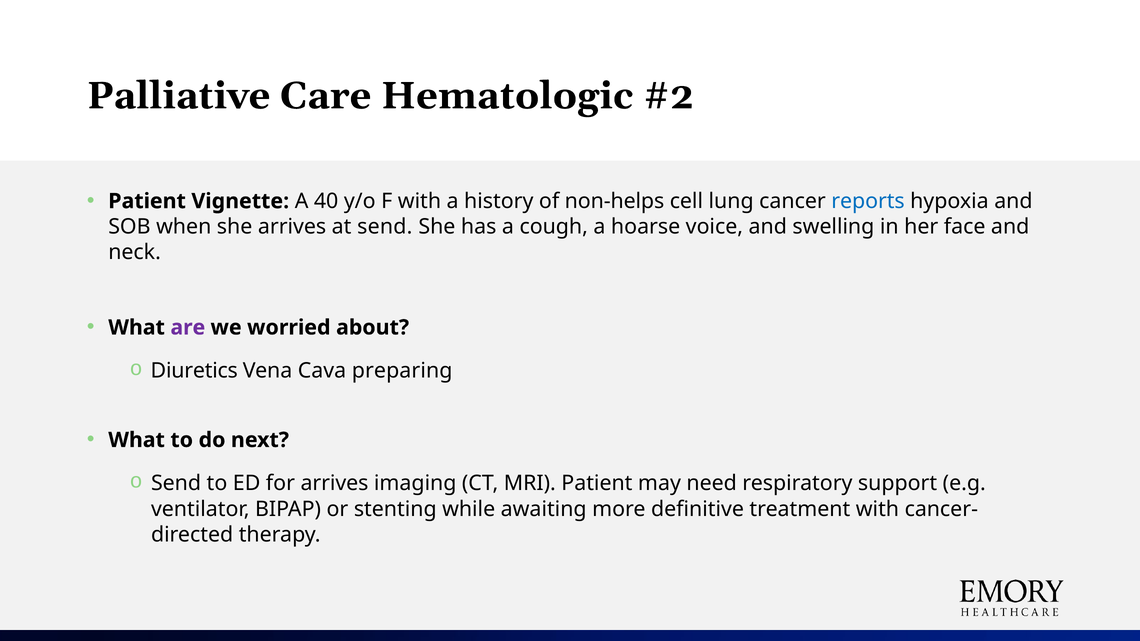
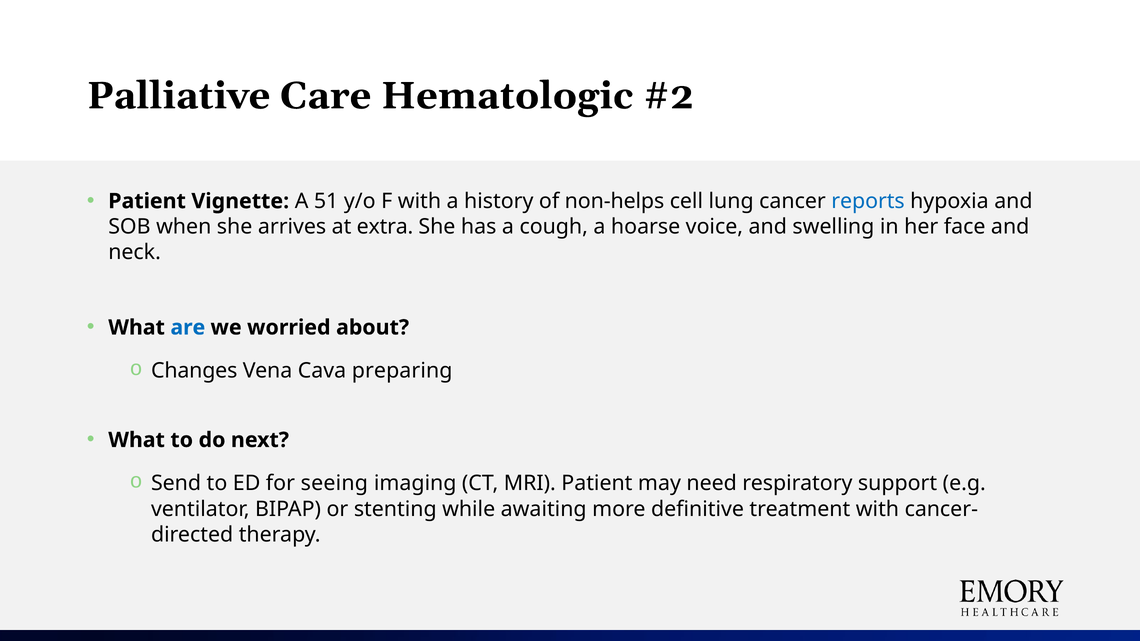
40: 40 -> 51 (326, 201)
at send: send -> extra (385, 227)
are colour: purple -> blue (188, 328)
Diuretics: Diuretics -> Changes (194, 371)
for arrives: arrives -> seeing (334, 484)
